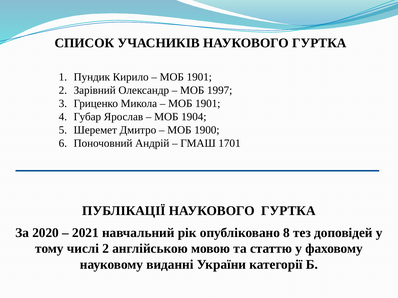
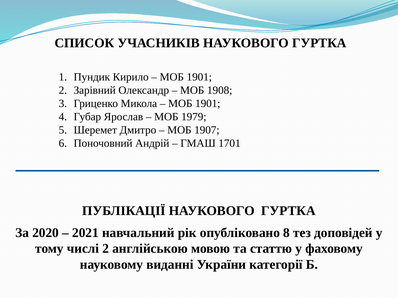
1997: 1997 -> 1908 (220, 90)
1904: 1904 -> 1979 (194, 117)
1900: 1900 -> 1907 (207, 130)
